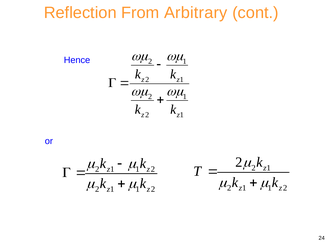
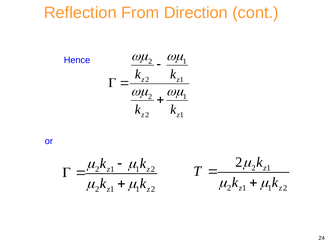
Arbitrary: Arbitrary -> Direction (196, 13)
